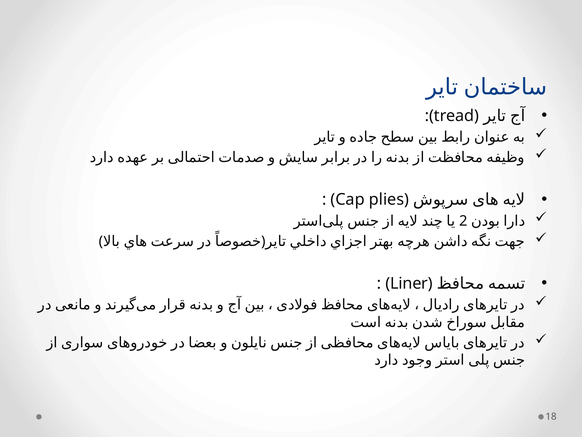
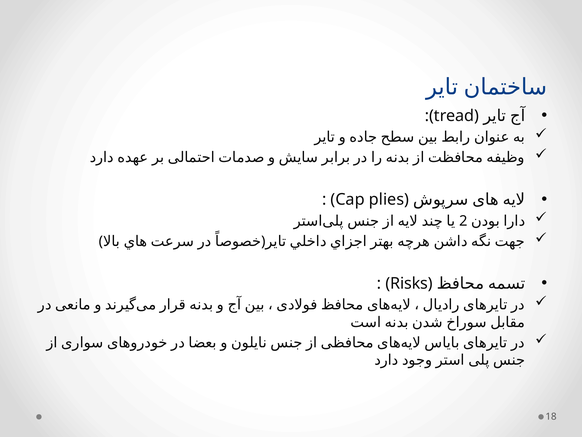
Liner: Liner -> Risks (409, 283)
